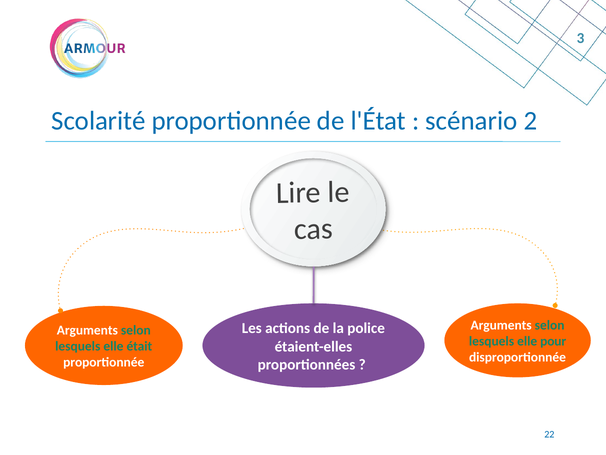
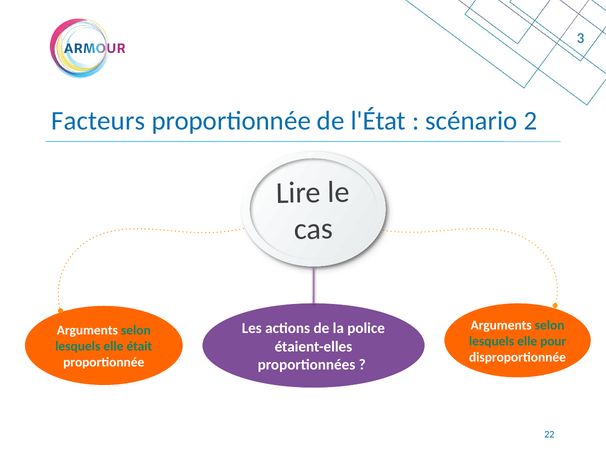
Scolarité: Scolarité -> Facteurs (98, 120)
